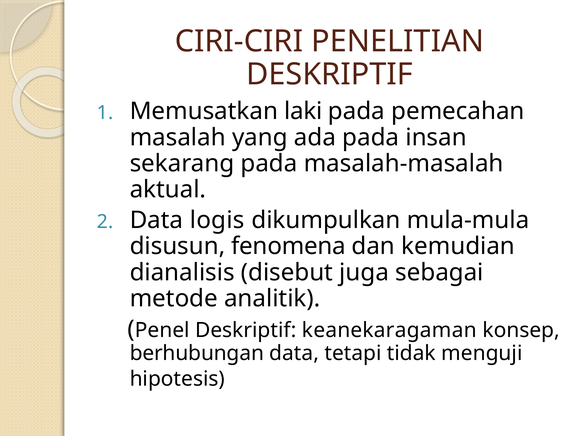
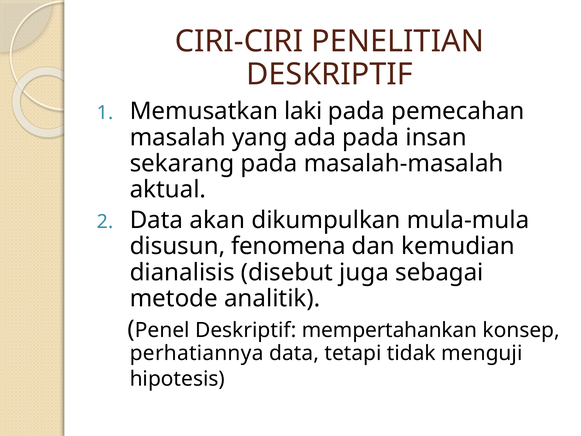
logis: logis -> akan (217, 220)
keanekaragaman: keanekaragaman -> mempertahankan (389, 330)
berhubungan: berhubungan -> perhatiannya (197, 353)
